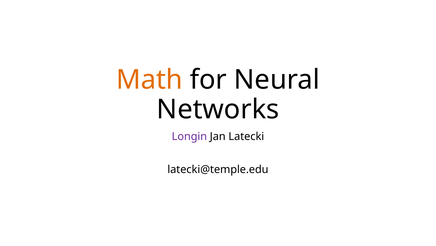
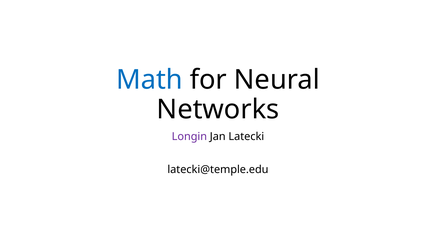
Math colour: orange -> blue (149, 80)
